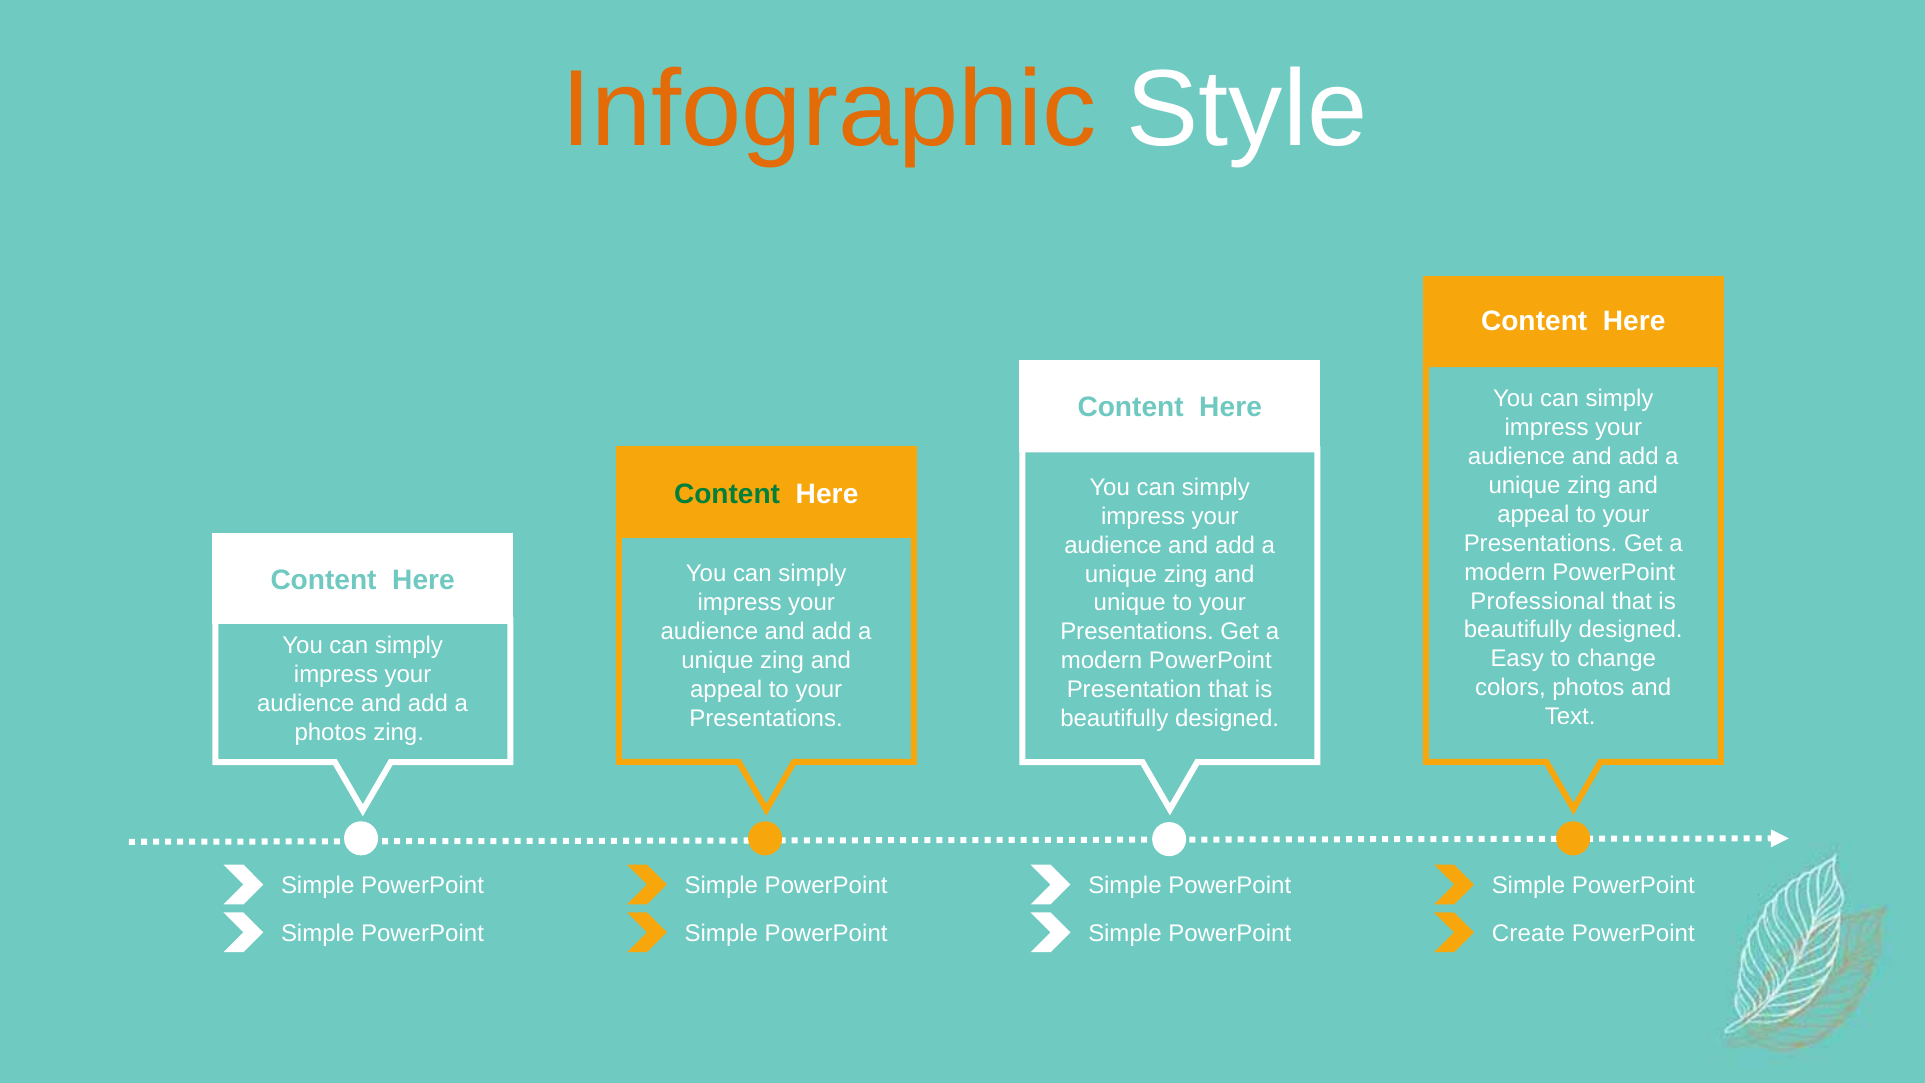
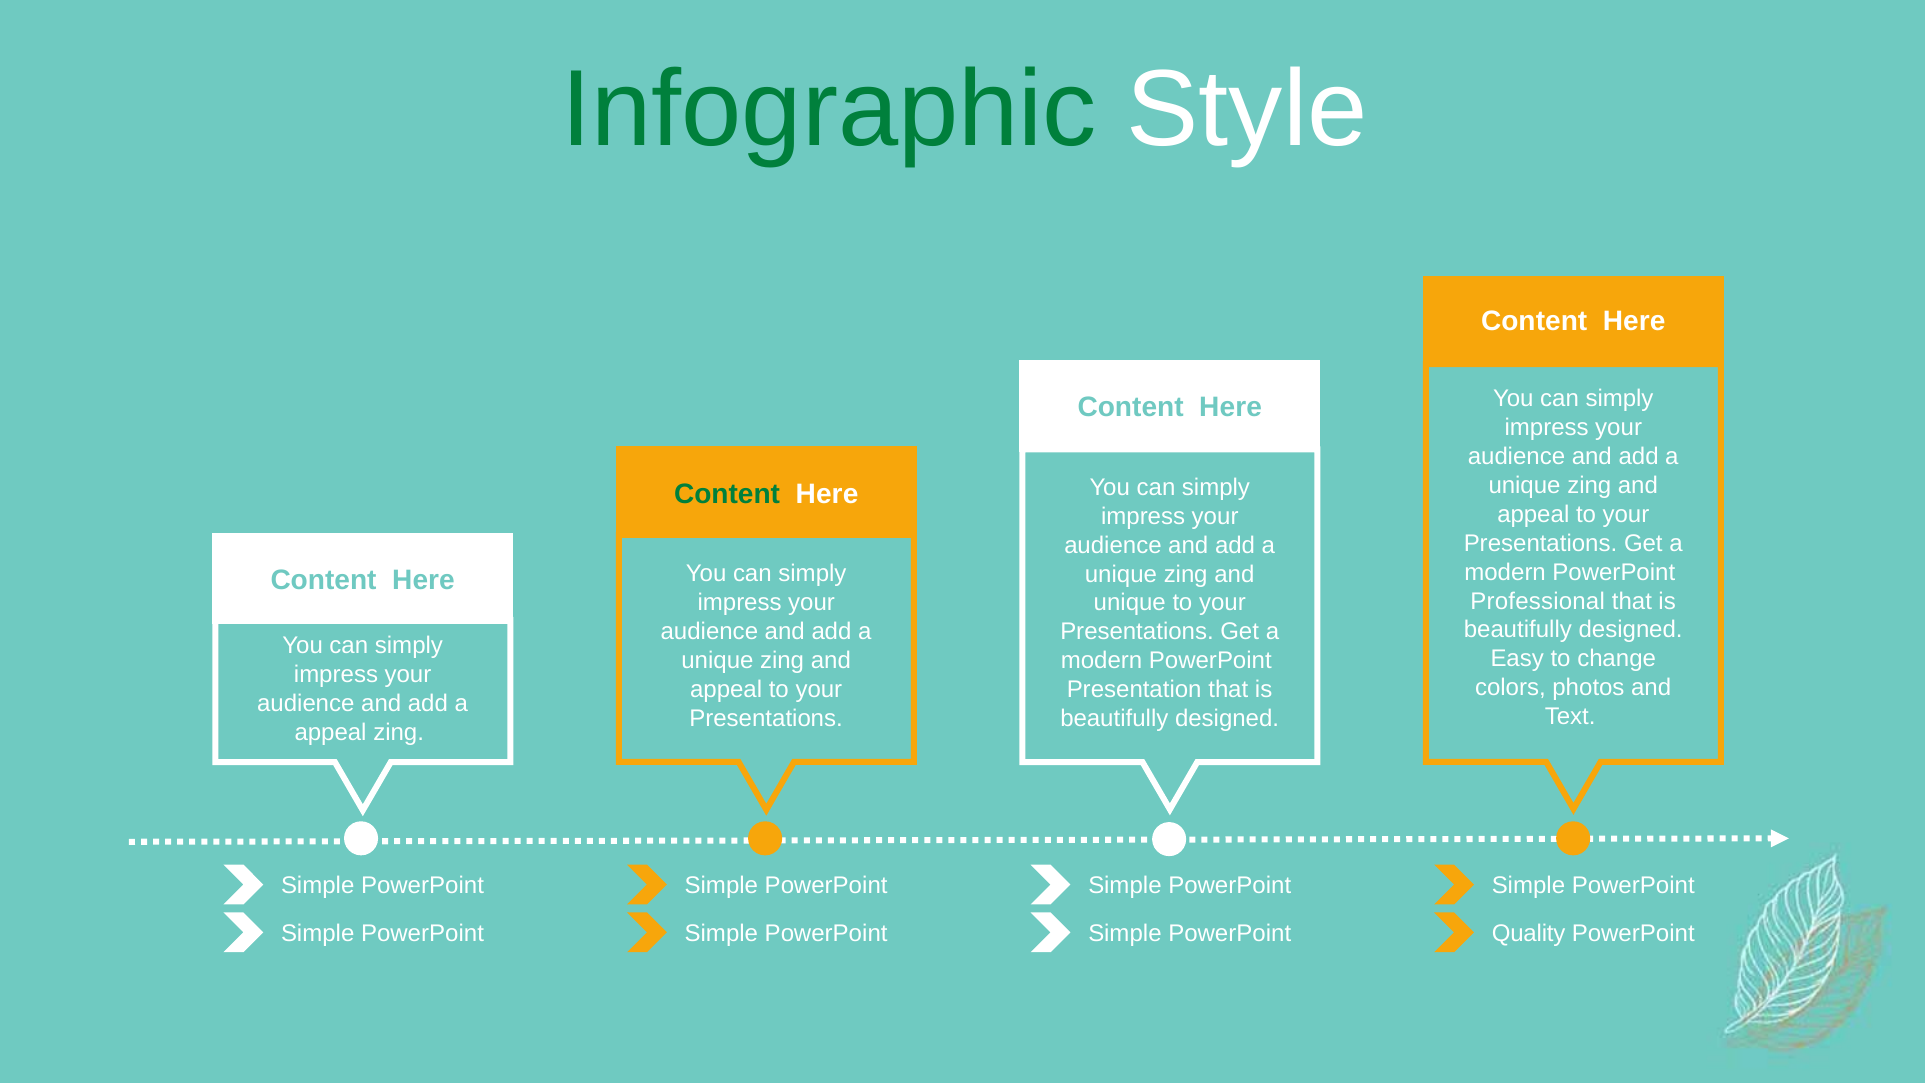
Infographic colour: orange -> green (829, 110)
photos: photos -> appeal (331, 732)
Create: Create -> Quality (1529, 934)
